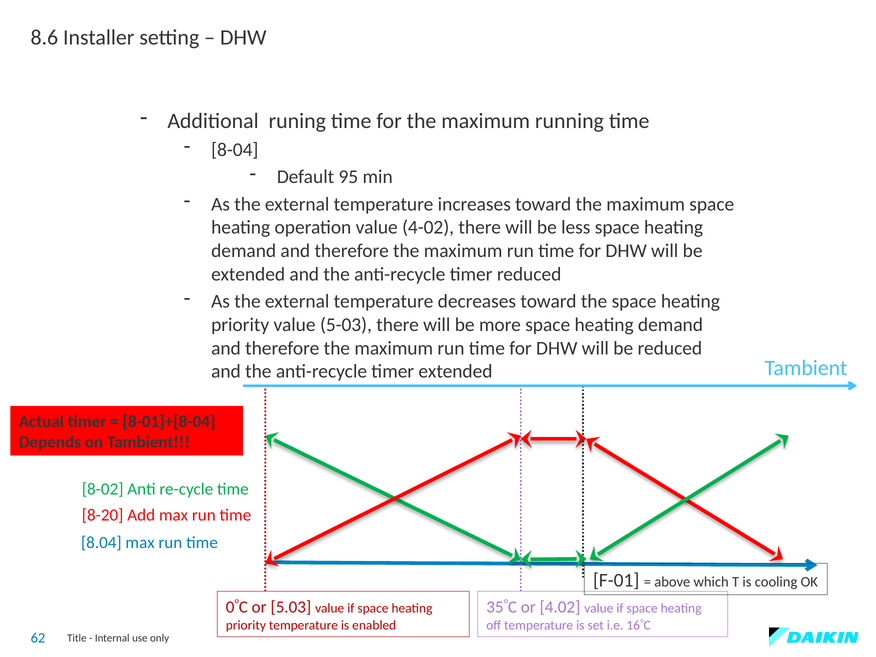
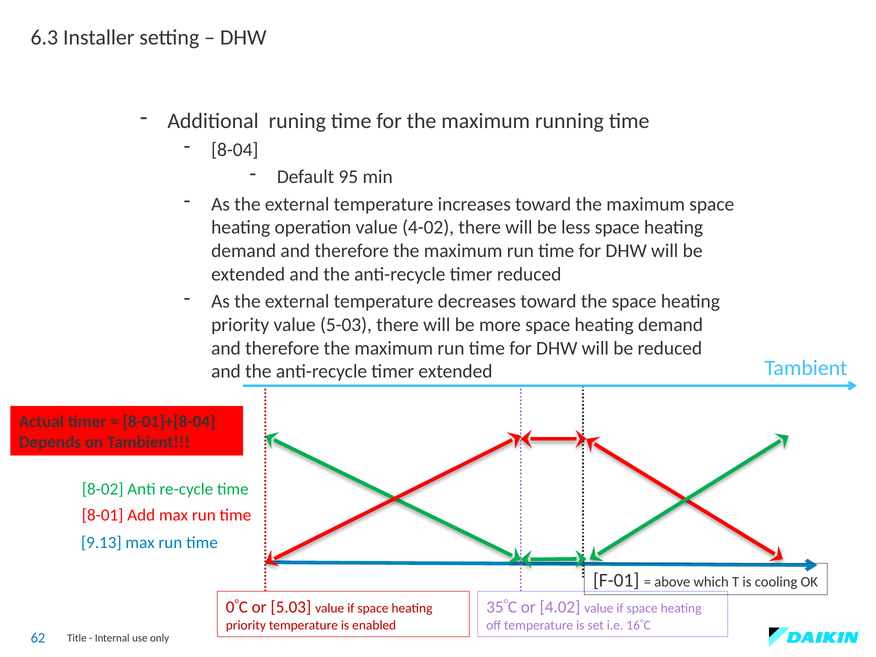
8.6: 8.6 -> 6.3 (44, 37)
8-20: 8-20 -> 8-01 (103, 515)
8.04: 8.04 -> 9.13 (101, 542)
